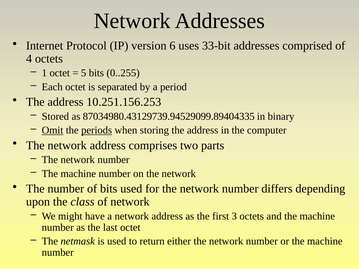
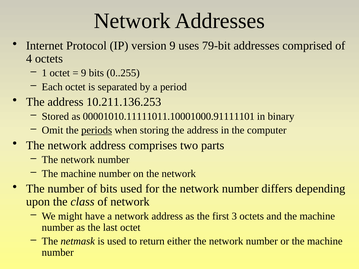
version 6: 6 -> 9 (172, 46)
33-bit: 33-bit -> 79-bit (216, 46)
5: 5 -> 9 (84, 73)
10.251.156.253: 10.251.156.253 -> 10.211.136.253 (124, 102)
87034980.43129739.94529099.89404335: 87034980.43129739.94529099.89404335 -> 00001010.11111011.10001000.91111101 (169, 116)
Omit underline: present -> none (52, 130)
